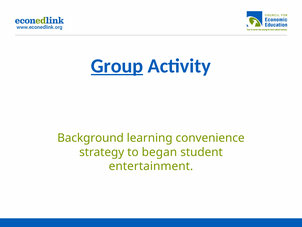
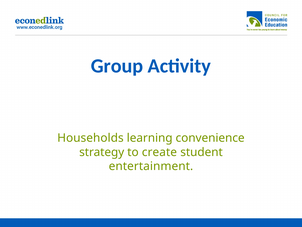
Group underline: present -> none (117, 66)
Background: Background -> Households (90, 138)
began: began -> create (159, 152)
